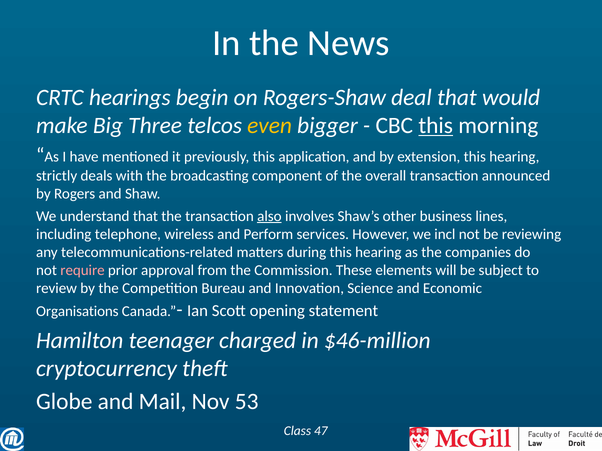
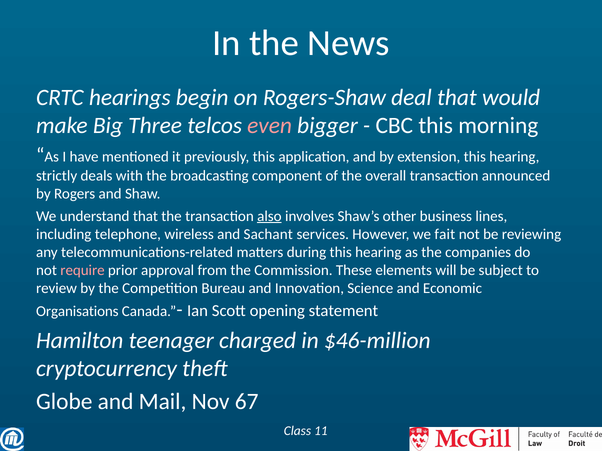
even colour: yellow -> pink (270, 126)
this underline: present -> none (436, 126)
Perform: Perform -> Sachant (268, 234)
incl: incl -> fait (445, 234)
53: 53 -> 67 (247, 402)
47: 47 -> 11 (321, 431)
